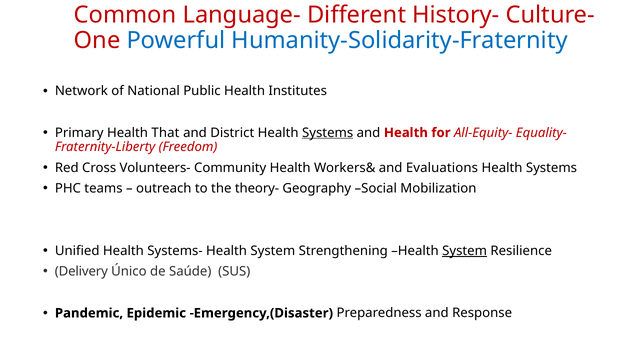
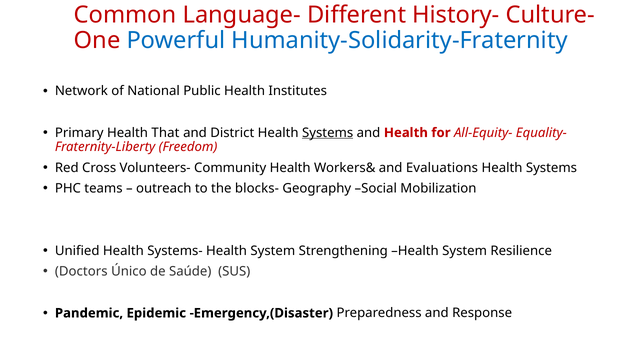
theory-: theory- -> blocks- (257, 189)
System underline: present -> none (465, 251)
Delivery: Delivery -> Doctors (81, 272)
